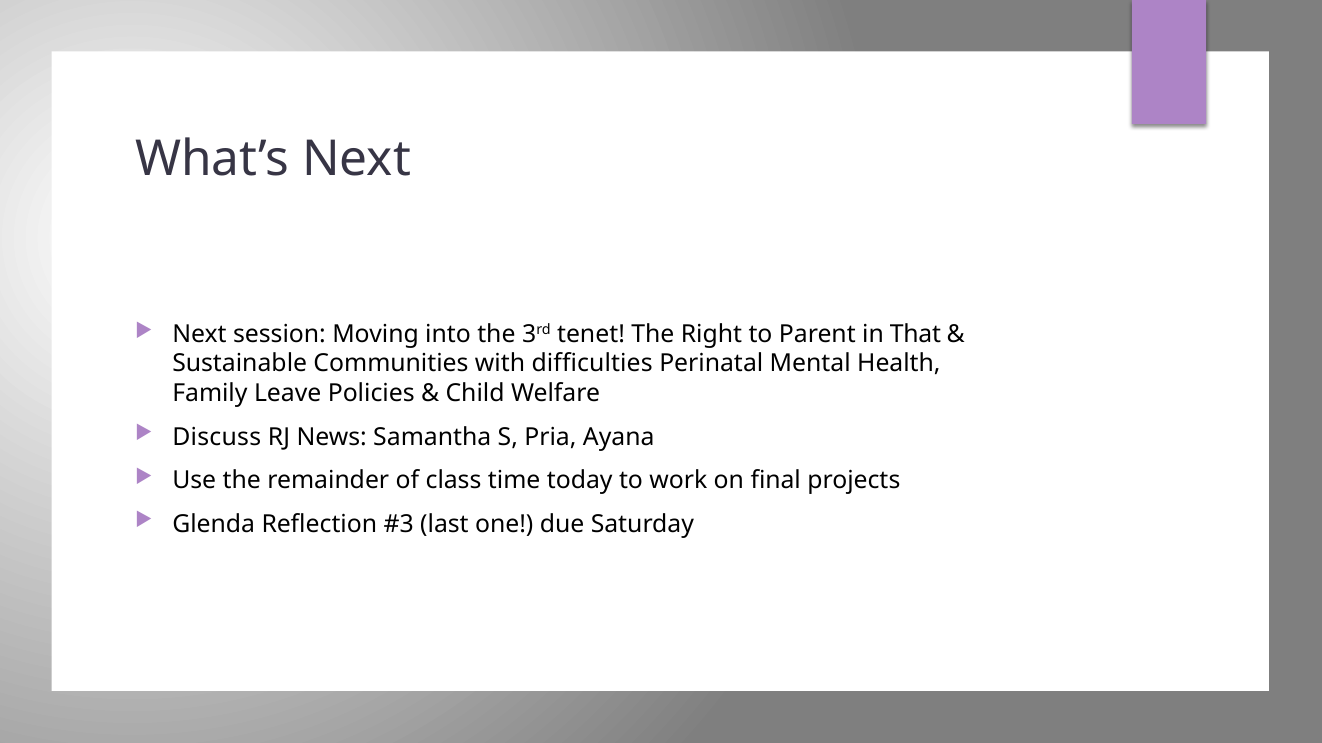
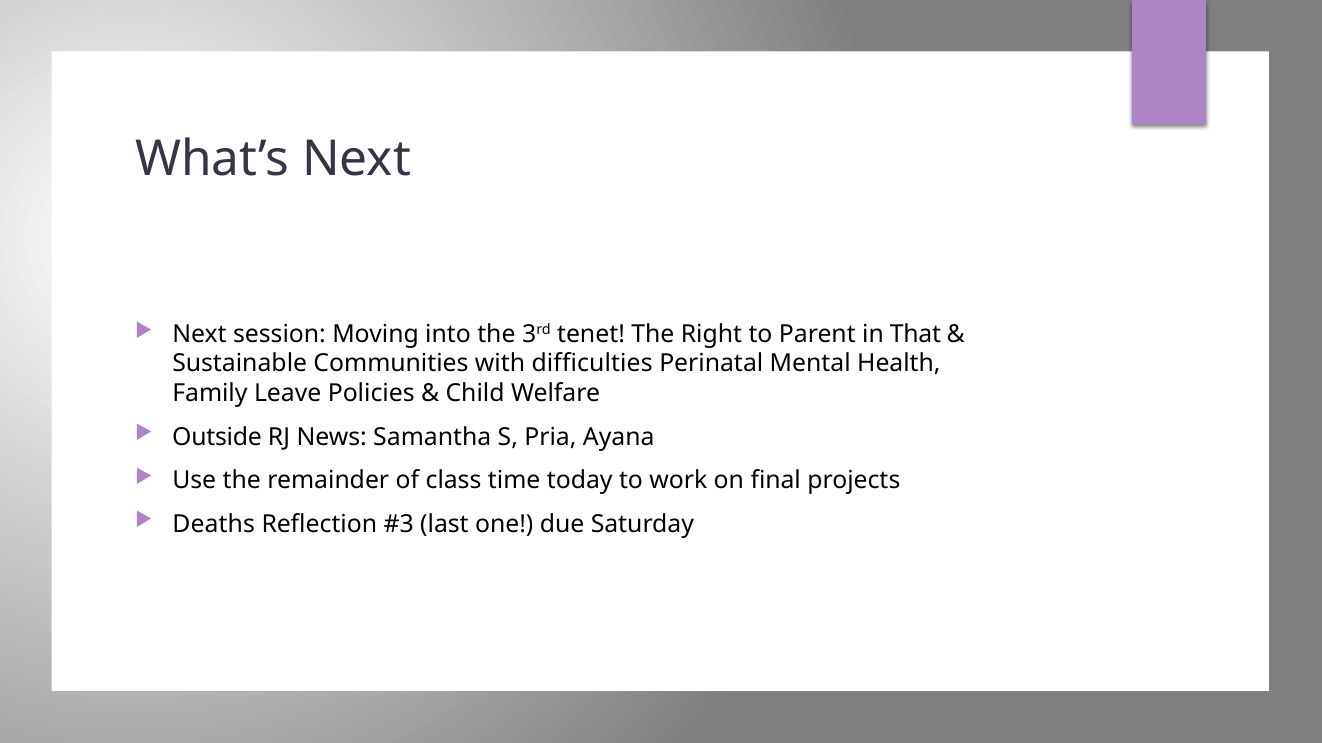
Discuss: Discuss -> Outside (217, 437)
Glenda: Glenda -> Deaths (214, 524)
